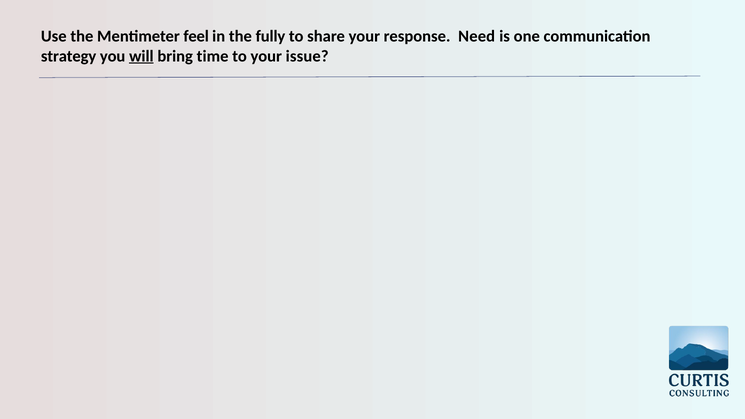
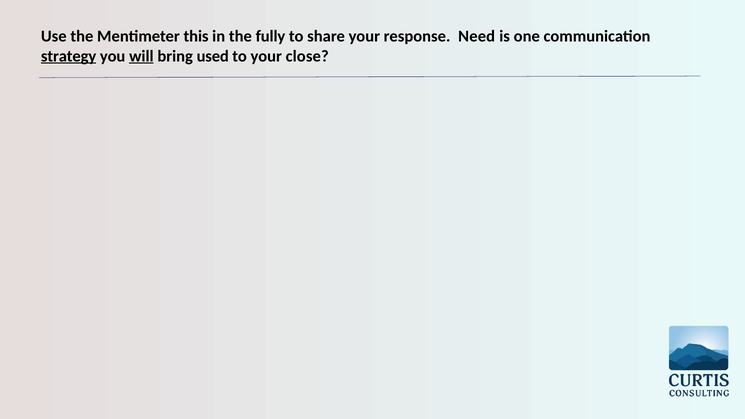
feel: feel -> this (196, 36)
strategy underline: none -> present (69, 56)
time: time -> used (213, 56)
issue: issue -> close (307, 56)
